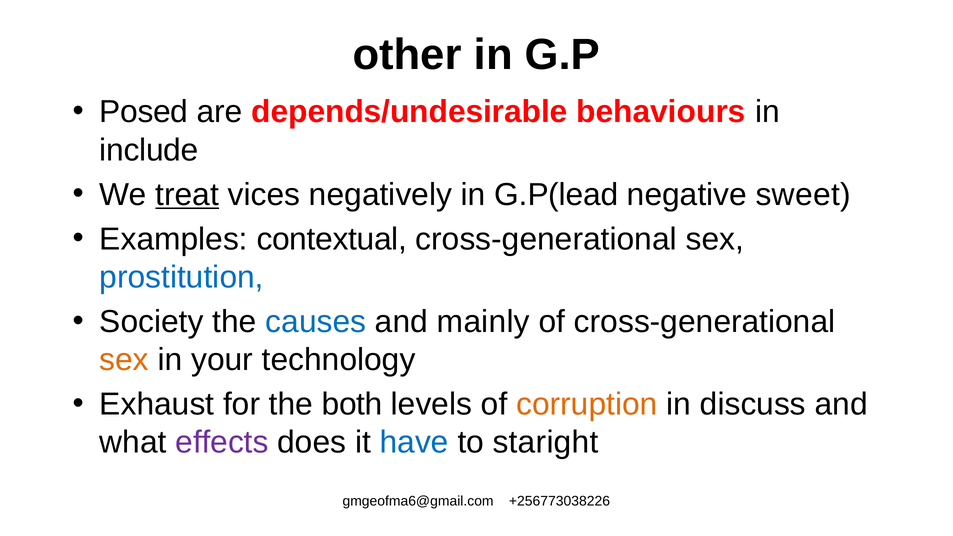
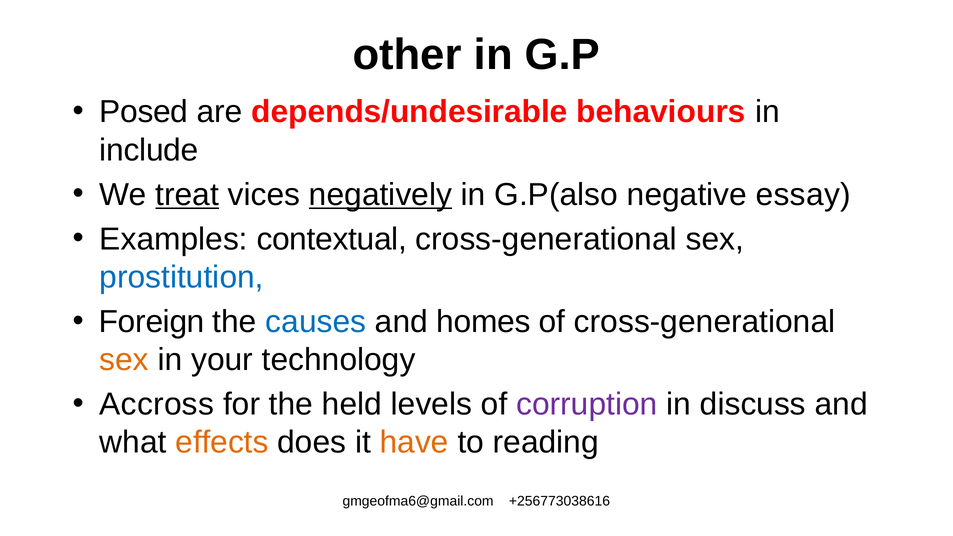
negatively underline: none -> present (381, 195)
G.P(lead: G.P(lead -> G.P(also (556, 195)
sweet: sweet -> essay (803, 195)
Society: Society -> Foreign (152, 322)
mainly: mainly -> homes (484, 322)
Exhaust: Exhaust -> Accross (157, 404)
both: both -> held (352, 404)
corruption colour: orange -> purple (587, 404)
effects colour: purple -> orange (222, 442)
have colour: blue -> orange (414, 442)
staright: staright -> reading (546, 442)
+256773038226: +256773038226 -> +256773038616 (559, 501)
